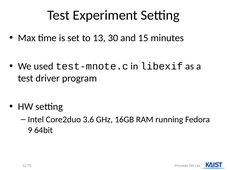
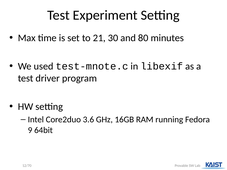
13: 13 -> 21 (99, 38)
15: 15 -> 80 (143, 38)
